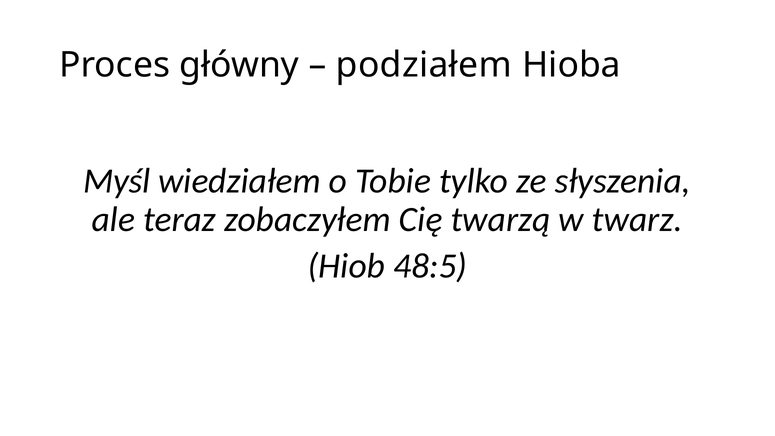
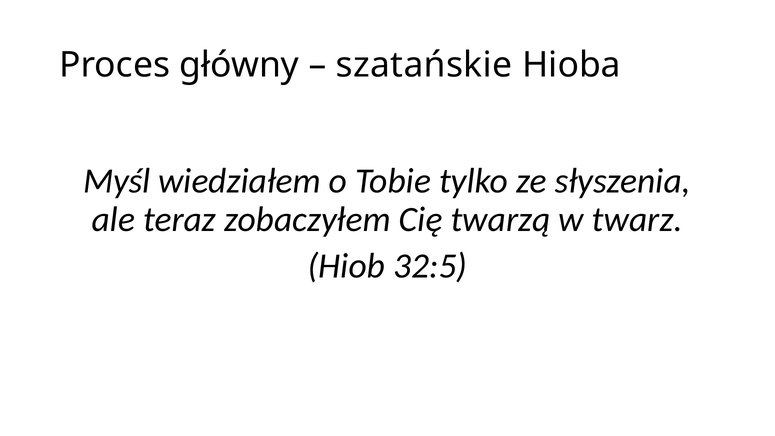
podziałem: podziałem -> szatańskie (424, 65)
48:5: 48:5 -> 32:5 (430, 266)
